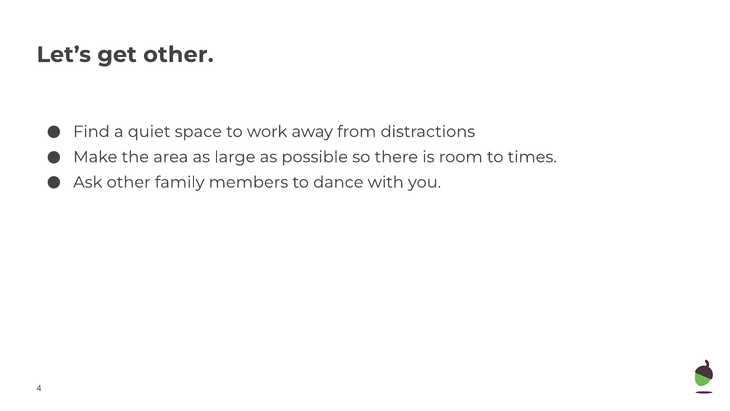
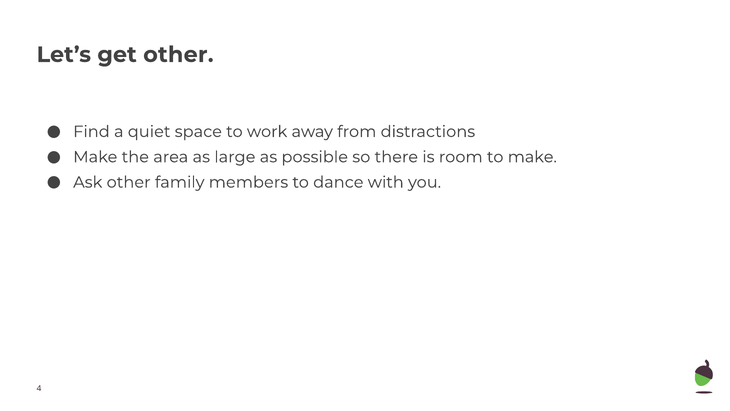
to times: times -> make (532, 157)
